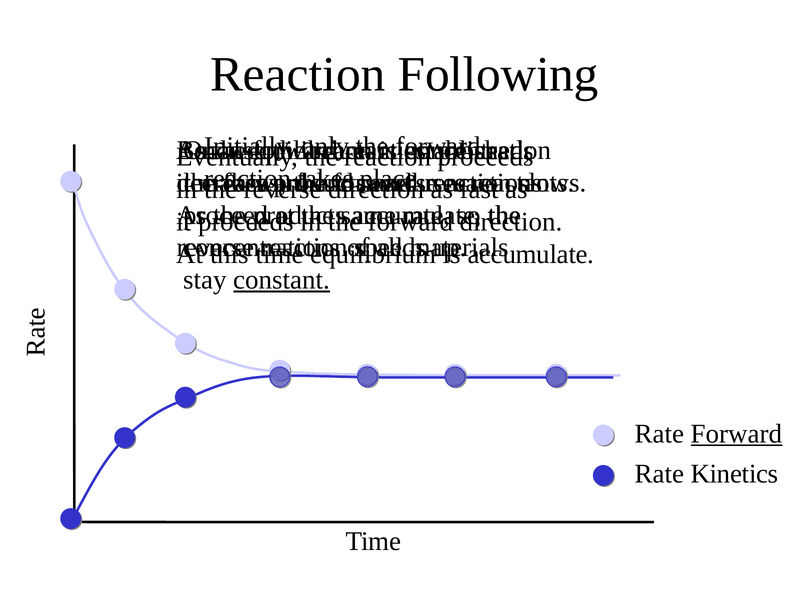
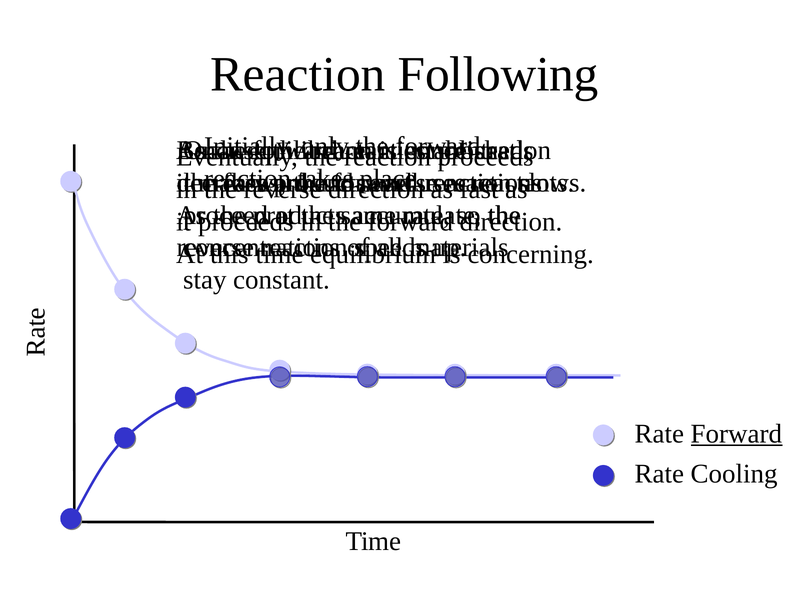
accumulate: accumulate -> concerning (531, 254)
constant underline: present -> none (282, 280)
Kinetics: Kinetics -> Cooling (734, 474)
